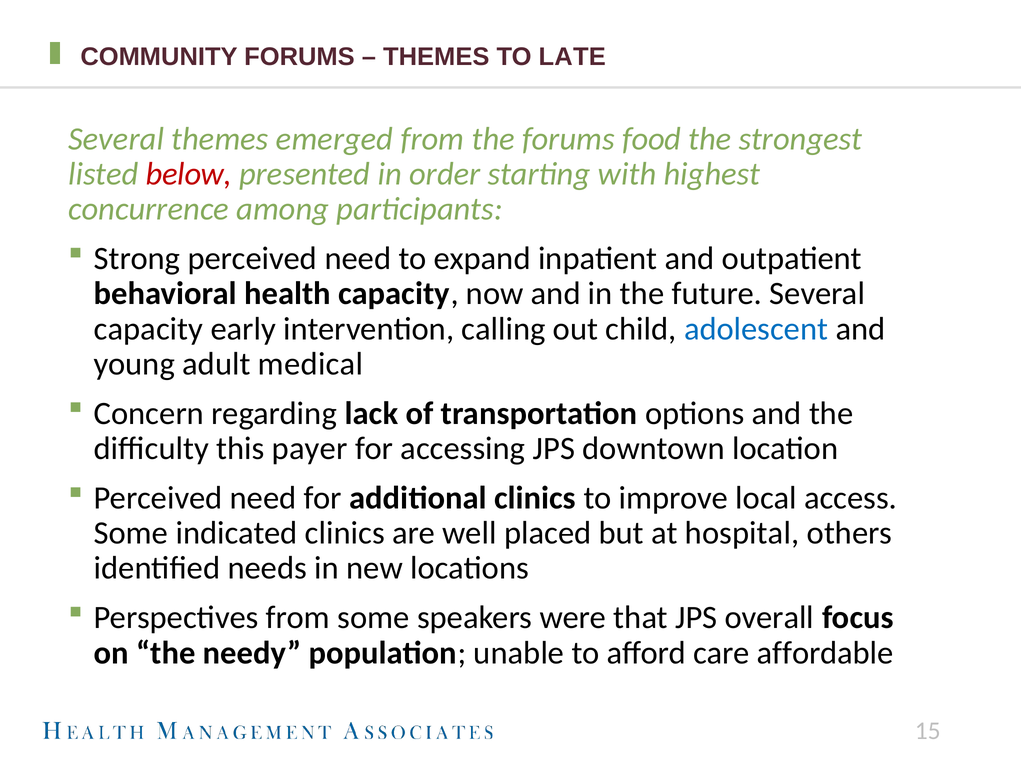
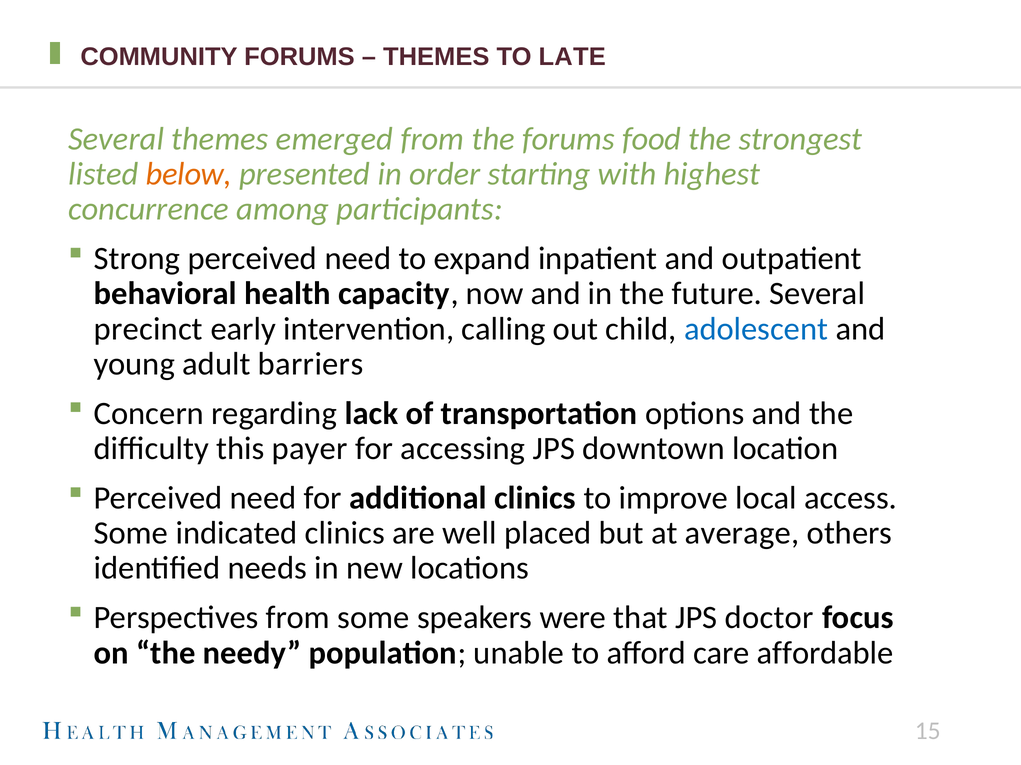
below colour: red -> orange (189, 174)
capacity: capacity -> precinct (148, 329)
medical: medical -> barriers (311, 364)
hospital: hospital -> average (742, 534)
overall: overall -> doctor (769, 618)
